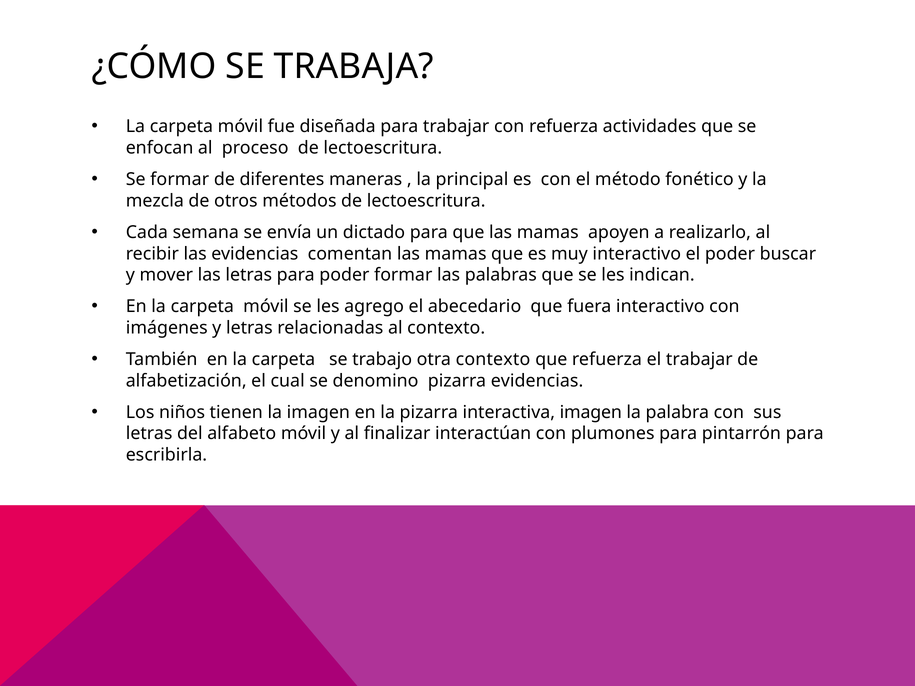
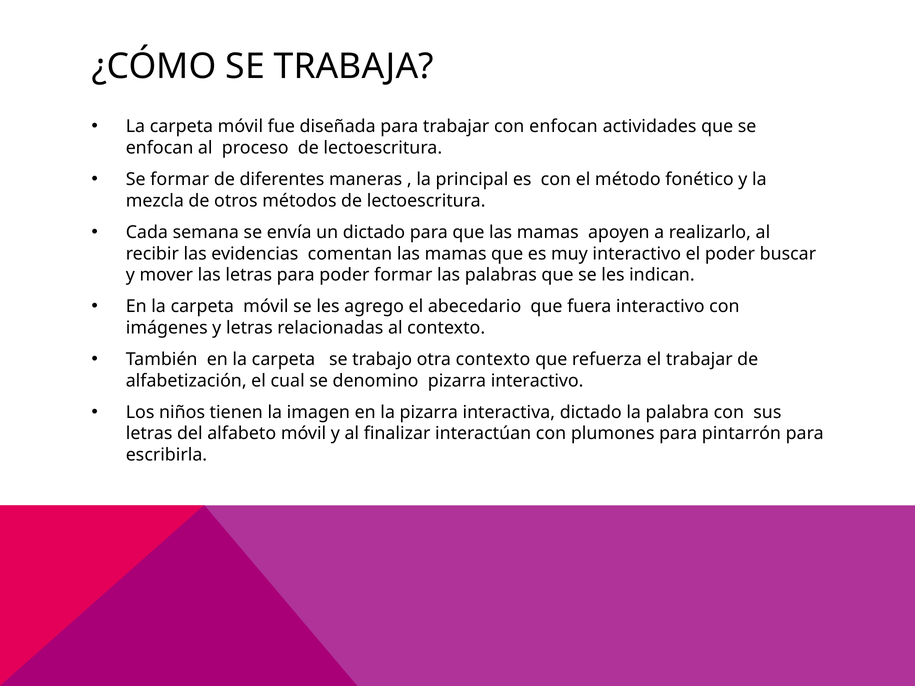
con refuerza: refuerza -> enfocan (563, 127)
pizarra evidencias: evidencias -> interactivo (537, 381)
interactiva imagen: imagen -> dictado (591, 412)
